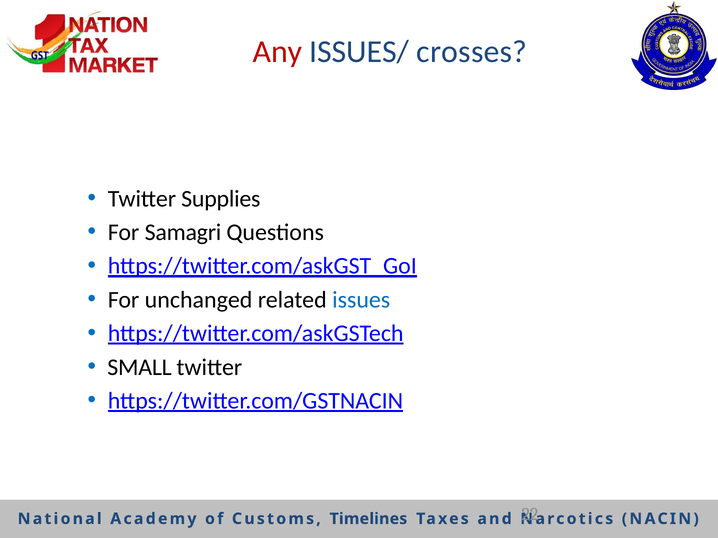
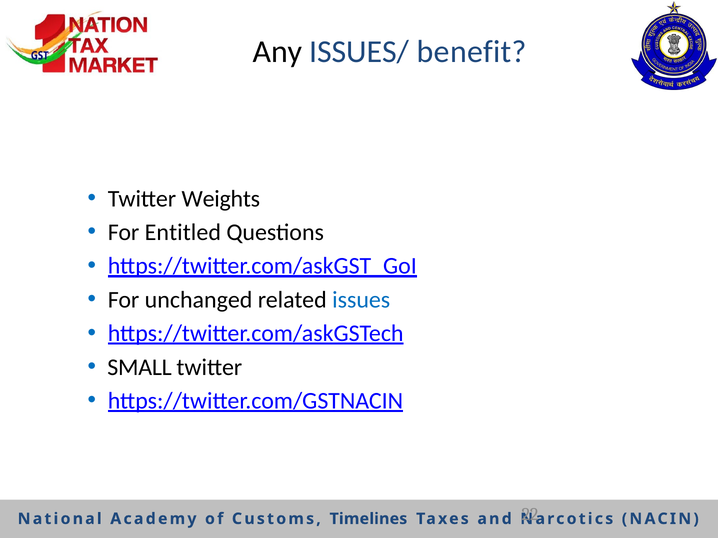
Any colour: red -> black (277, 52)
crosses: crosses -> benefit (472, 52)
Supplies: Supplies -> Weights (221, 199)
Samagri: Samagri -> Entitled (183, 233)
